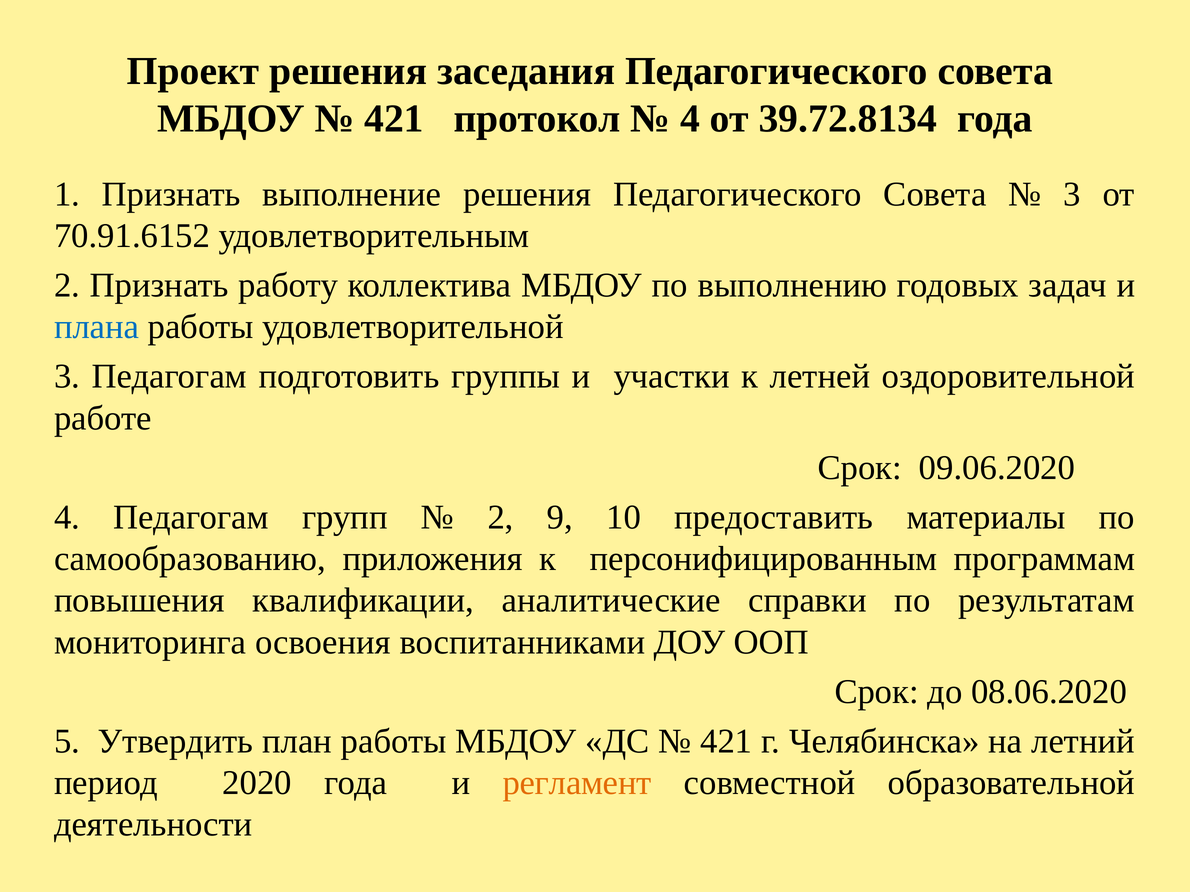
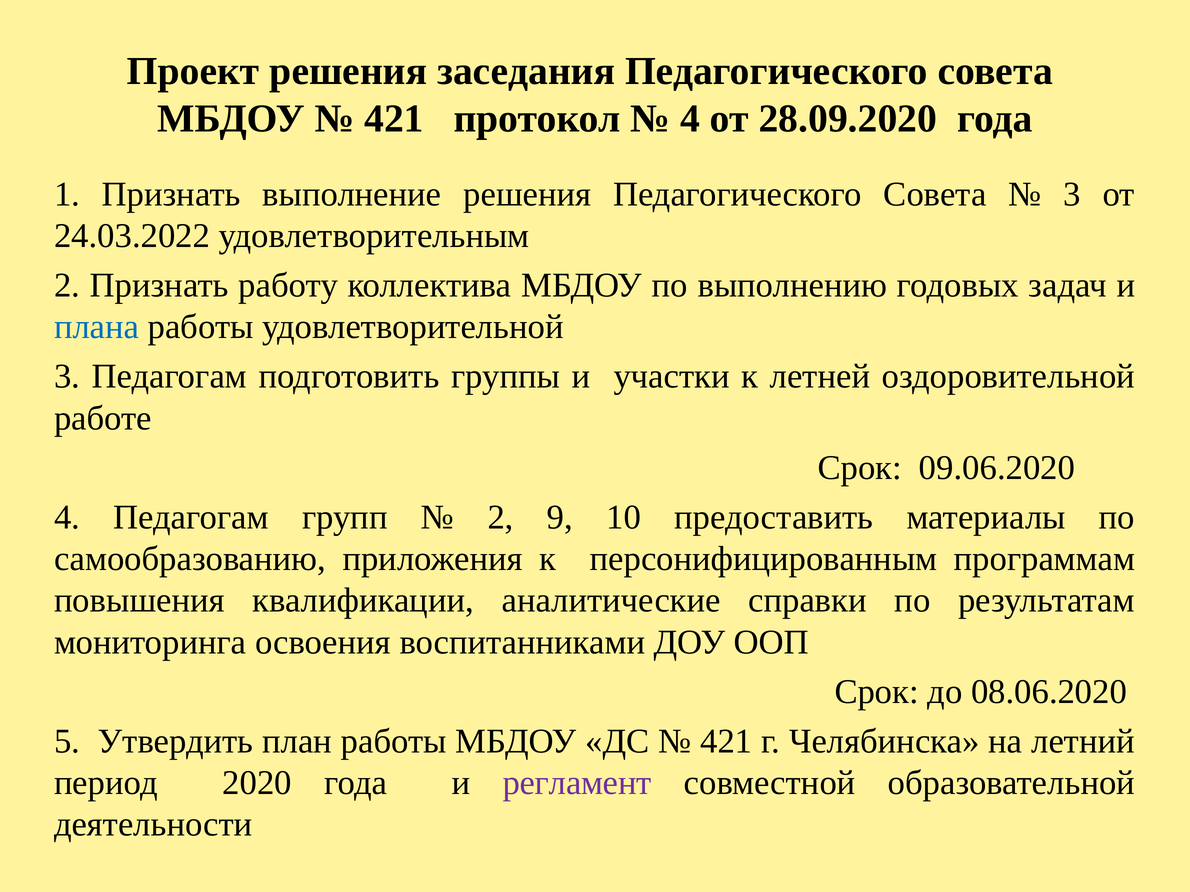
39.72.8134: 39.72.8134 -> 28.09.2020 (848, 119)
70.91.6152: 70.91.6152 -> 24.03.2022 (132, 236)
регламент colour: orange -> purple (577, 783)
